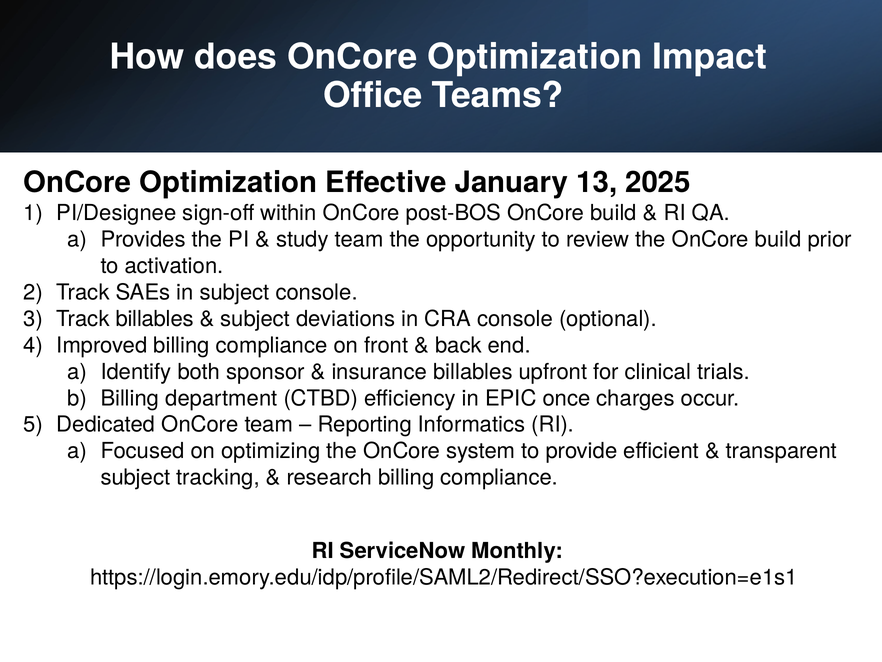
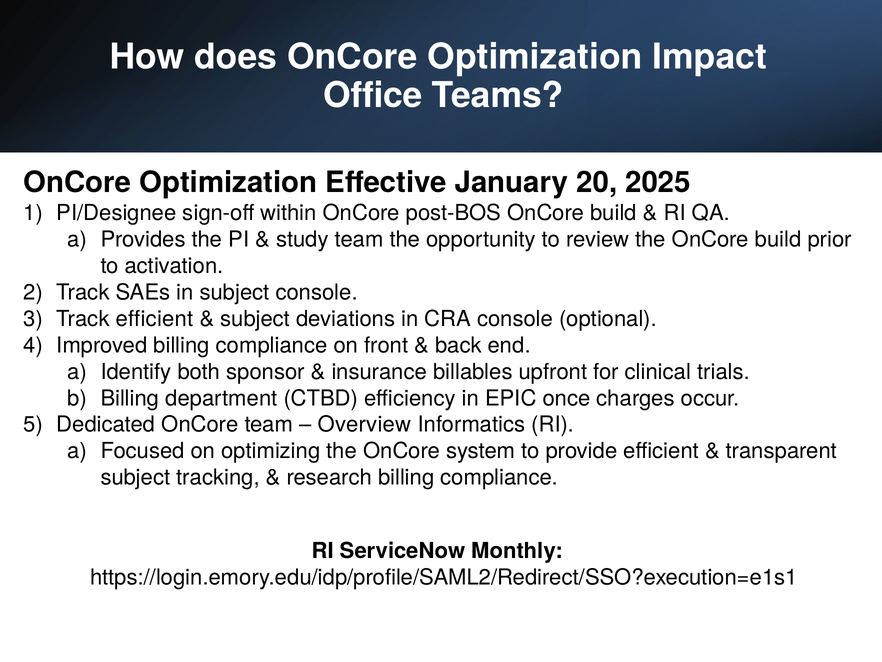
13: 13 -> 20 (597, 182)
Track billables: billables -> efficient (154, 319)
Reporting: Reporting -> Overview (365, 424)
